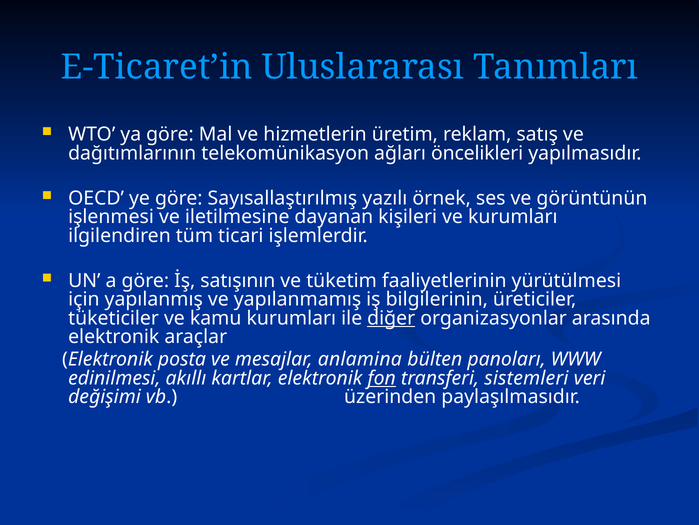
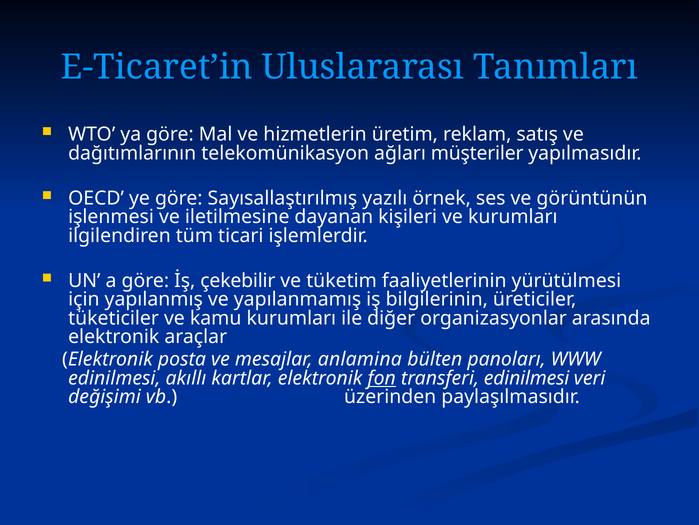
öncelikleri: öncelikleri -> müşteriler (477, 153)
satışının: satışının -> çekebilir (238, 280)
diğer underline: present -> none (391, 318)
transferi sistemleri: sistemleri -> edinilmesi (527, 378)
